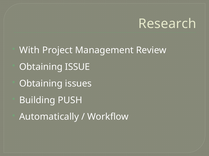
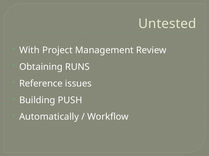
Research: Research -> Untested (167, 24)
ISSUE: ISSUE -> RUNS (77, 67)
Obtaining: Obtaining -> Reference (41, 84)
